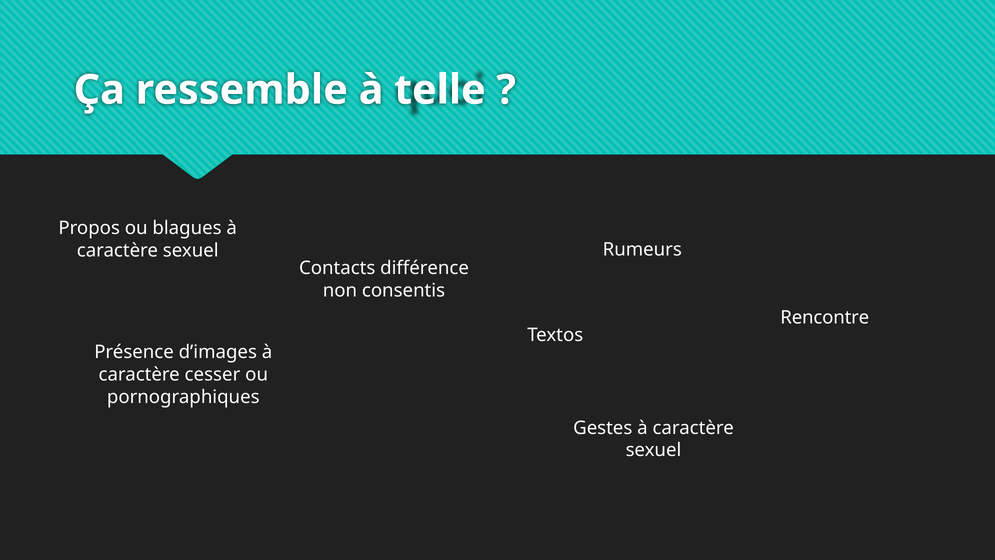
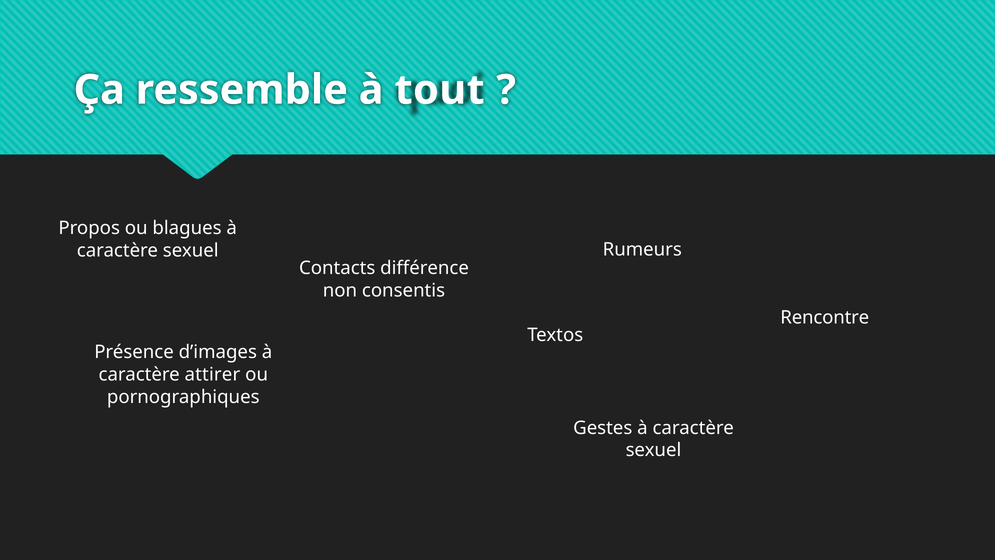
telle: telle -> tout (440, 90)
cesser: cesser -> attirer (212, 374)
